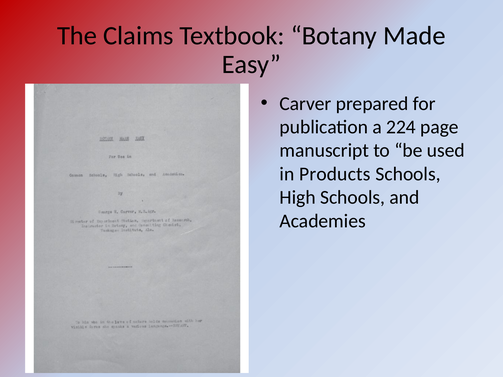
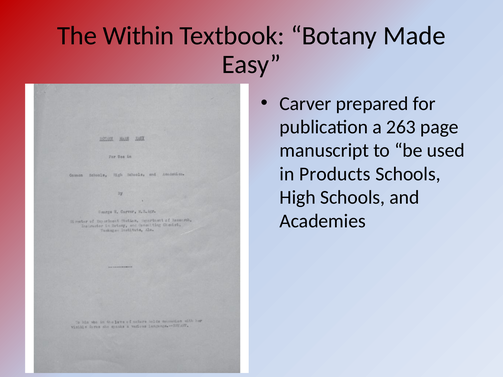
Claims: Claims -> Within (139, 36)
224: 224 -> 263 (401, 127)
